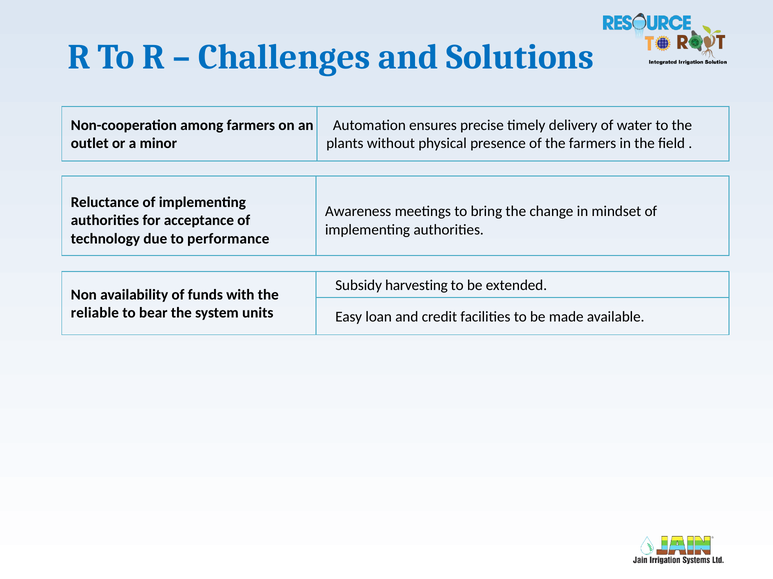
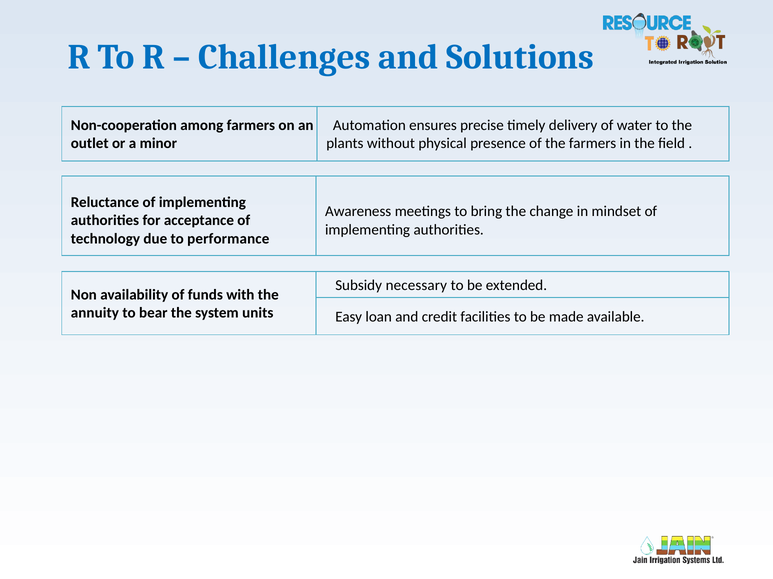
harvesting: harvesting -> necessary (416, 285)
reliable: reliable -> annuity (95, 313)
